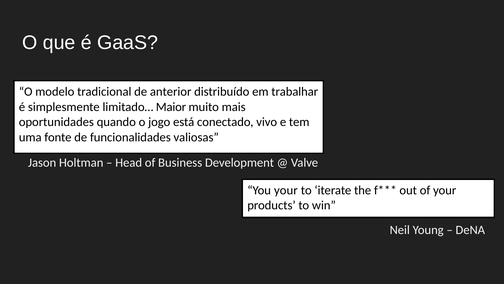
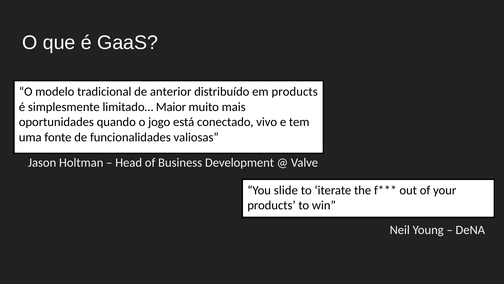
em trabalhar: trabalhar -> products (295, 92)
You your: your -> slide (286, 190)
